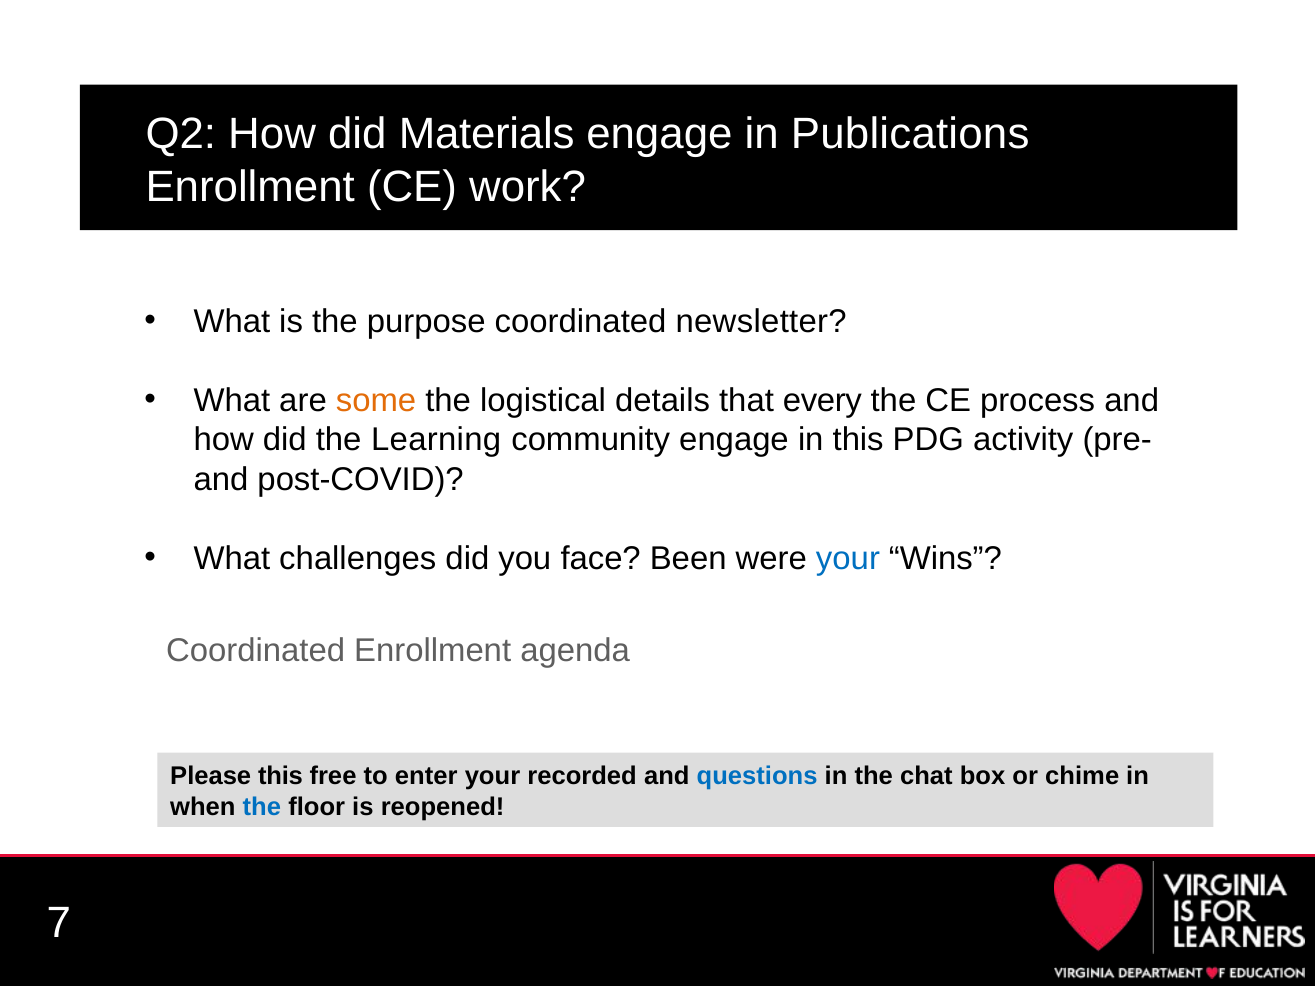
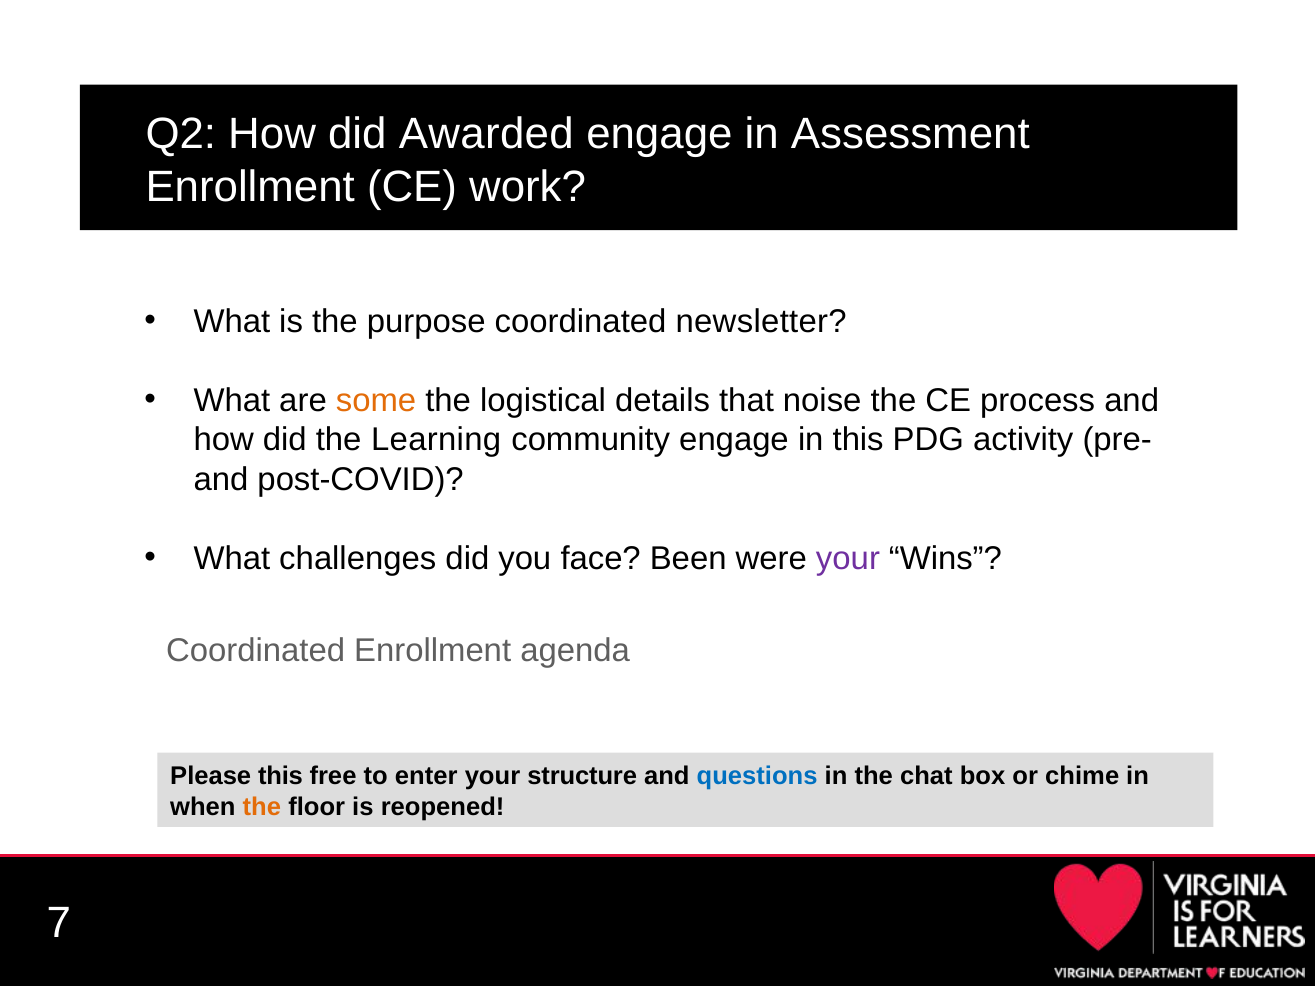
Materials: Materials -> Awarded (486, 134)
Publications: Publications -> Assessment (910, 134)
every: every -> noise (822, 401)
your colour: blue -> purple (848, 558)
recorded: recorded -> structure (582, 776)
the colour: blue -> orange (262, 807)
